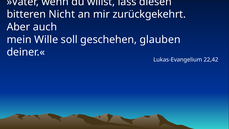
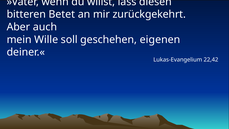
Nicht: Nicht -> Betet (62, 14)
glauben: glauben -> eigenen (160, 40)
